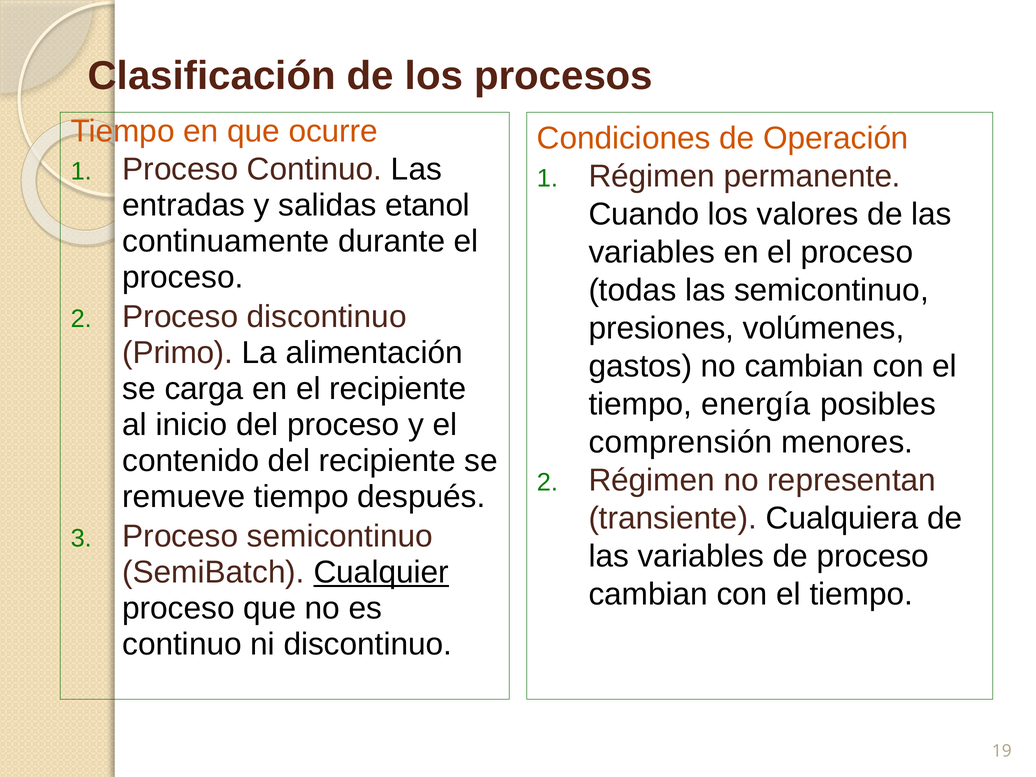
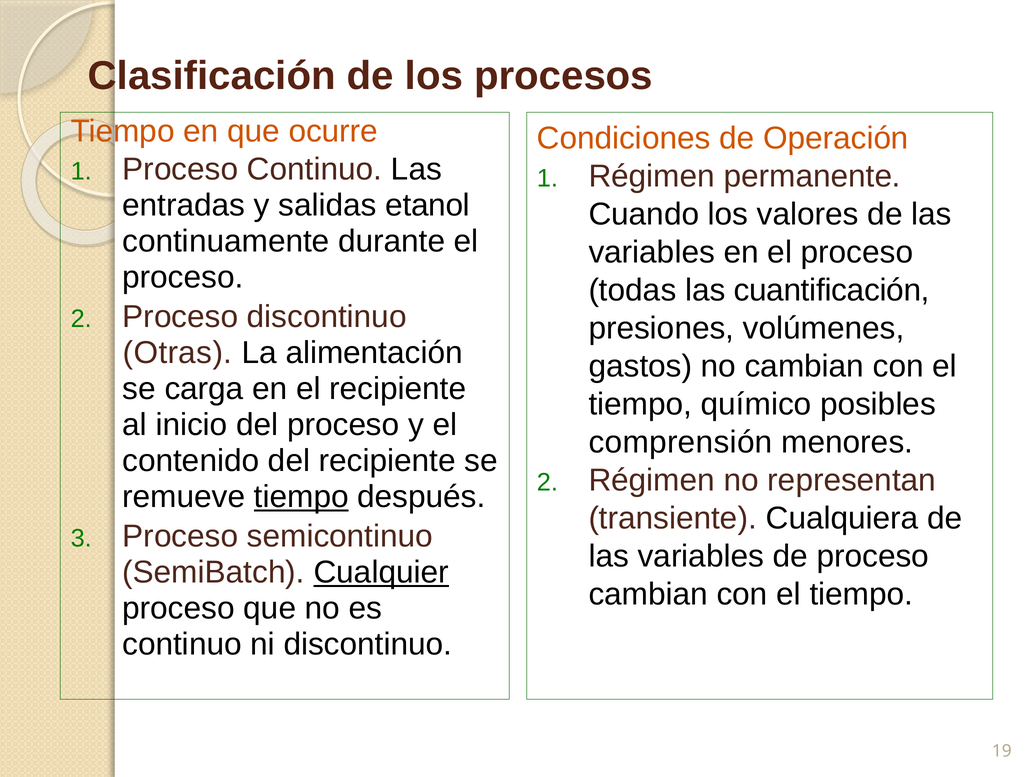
las semicontinuo: semicontinuo -> cuantificación (832, 290)
Primo: Primo -> Otras (177, 353)
energía: energía -> químico (756, 404)
tiempo underline: none -> present (301, 497)
